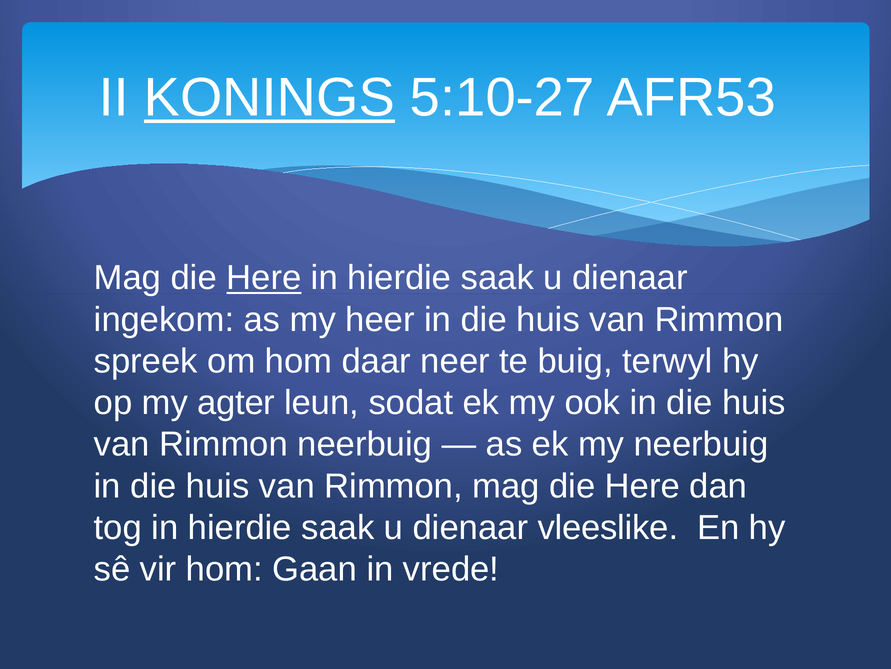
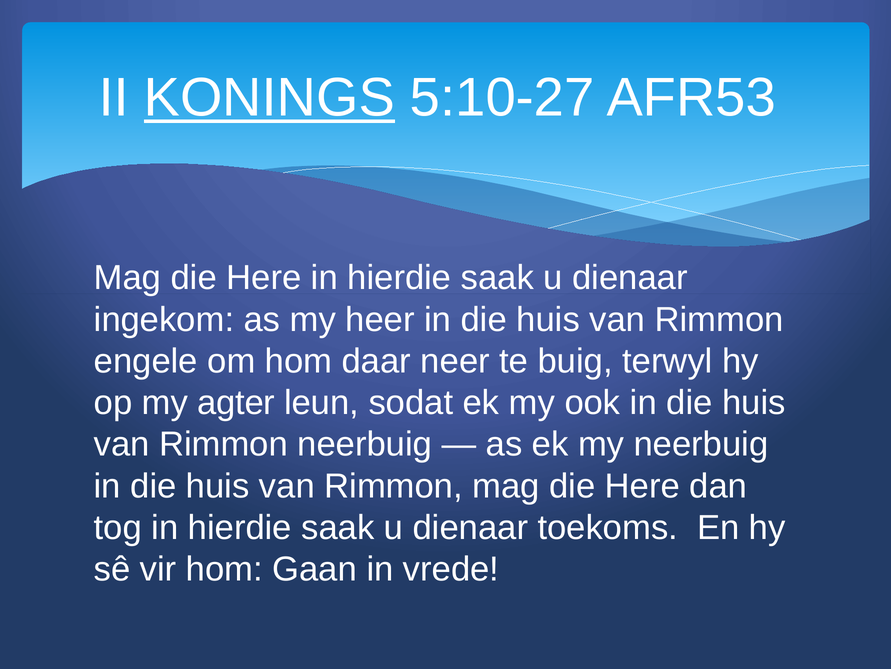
Here underline: present -> none (264, 278)
spreek: spreek -> engele (146, 361)
vleeslike: vleeslike -> toekoms (608, 527)
